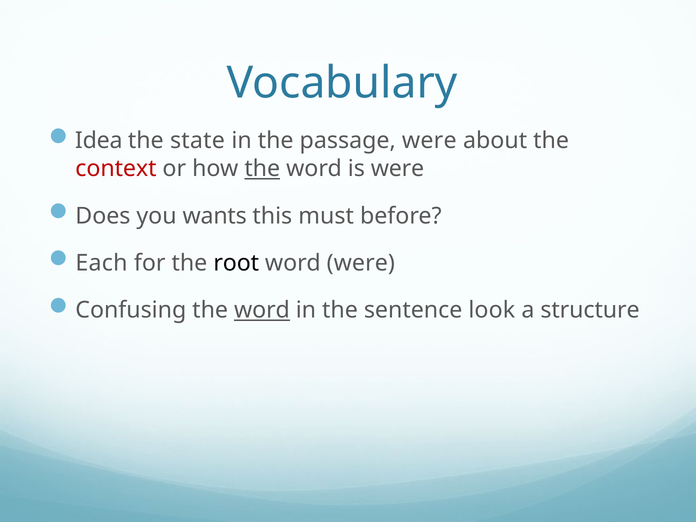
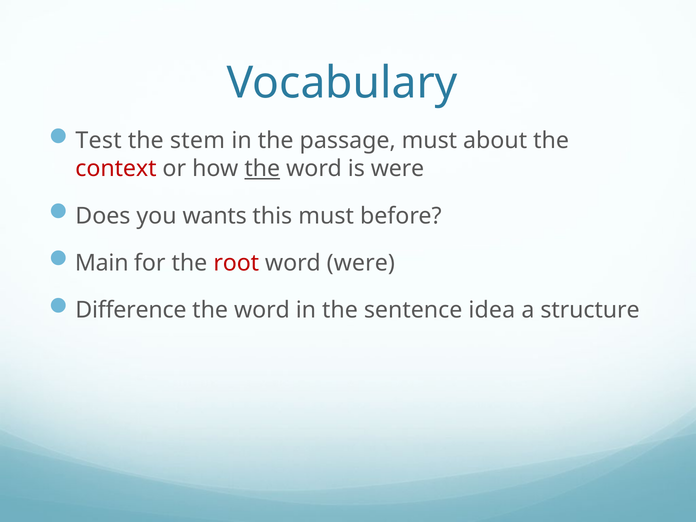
Idea: Idea -> Test (99, 141)
state: state -> stem (197, 141)
passage were: were -> must (429, 141)
Each: Each -> Main (102, 263)
root colour: black -> red (236, 263)
Confusing: Confusing -> Difference (131, 310)
word underline: present -> none (262, 310)
look: look -> idea (492, 310)
